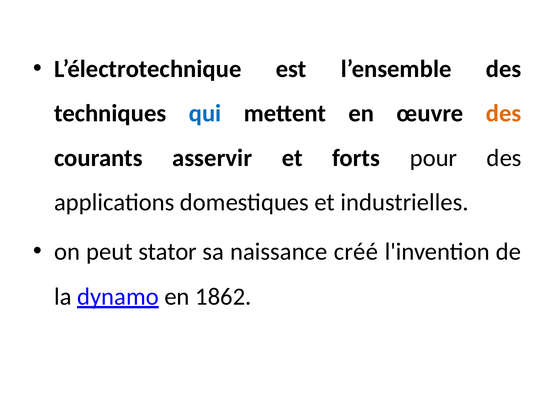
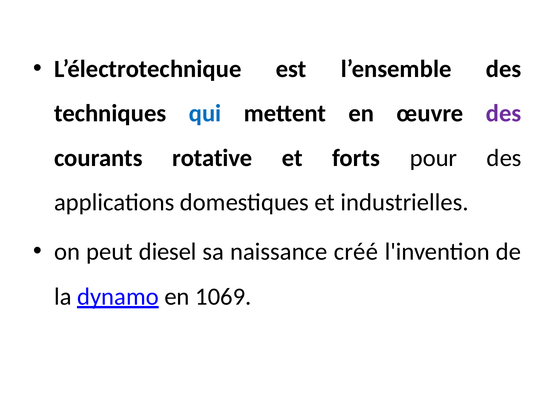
des colour: orange -> purple (504, 113)
asservir: asservir -> rotative (212, 158)
stator: stator -> diesel (168, 251)
1862: 1862 -> 1069 (223, 296)
